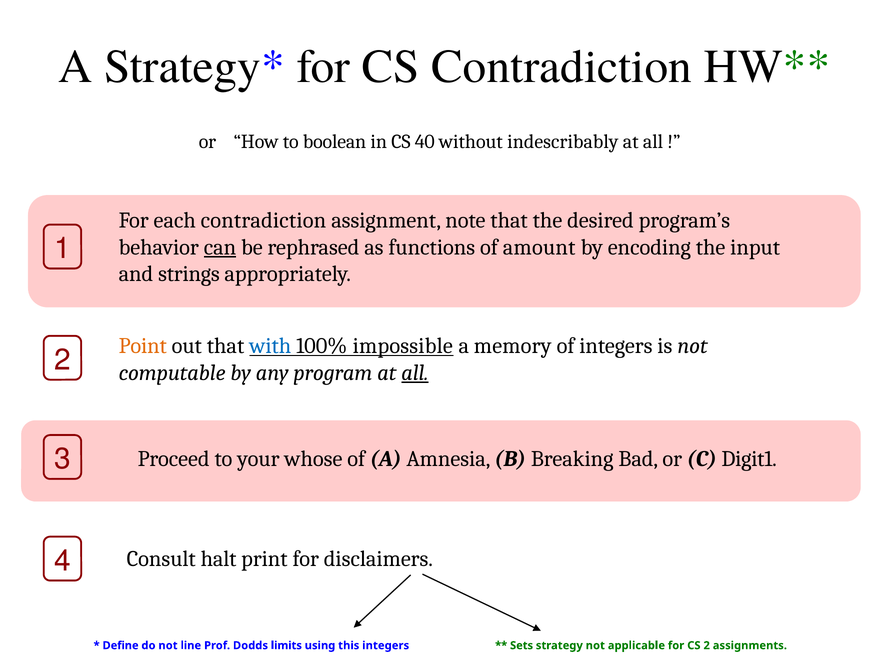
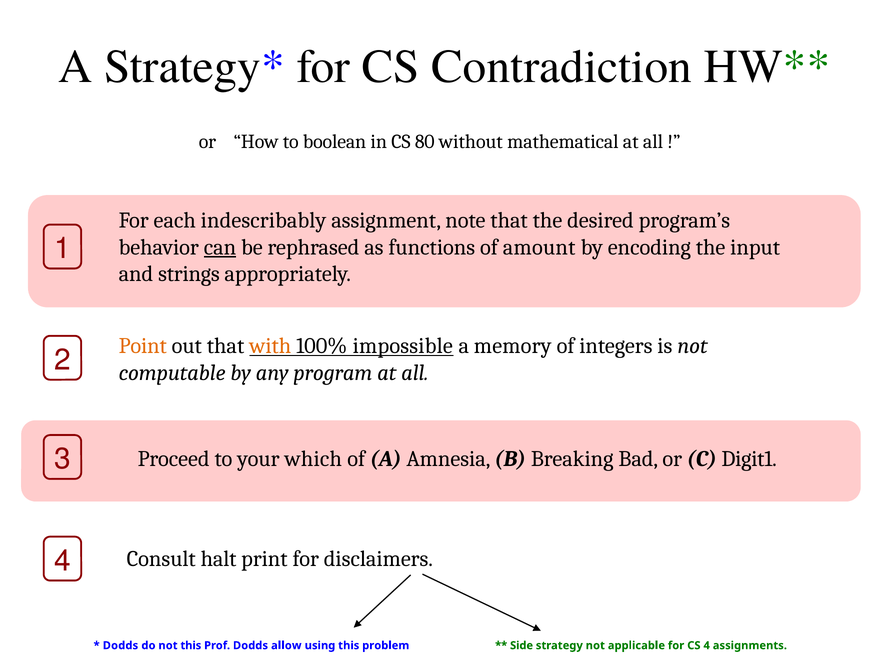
40: 40 -> 80 (425, 142)
indescribably: indescribably -> mathematical (563, 142)
each contradiction: contradiction -> indescribably (263, 220)
with colour: blue -> orange (270, 346)
all underline: present -> none (415, 373)
whose: whose -> which (313, 459)
Define: Define -> Dodds (120, 646)
not line: line -> this (191, 646)
limits: limits -> allow (286, 646)
this integers: integers -> problem (386, 646)
Sets: Sets -> Side (522, 646)
CS 2: 2 -> 4 (707, 646)
